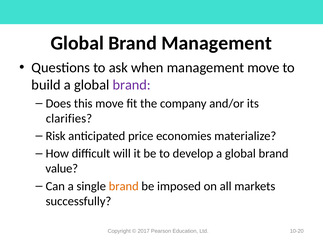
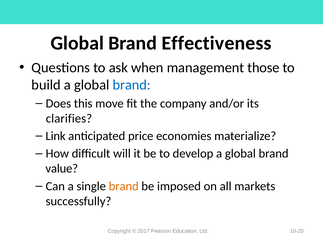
Brand Management: Management -> Effectiveness (217, 43)
management move: move -> those (263, 68)
brand colour: purple -> blue (132, 85)
Risk: Risk -> Link (56, 136)
